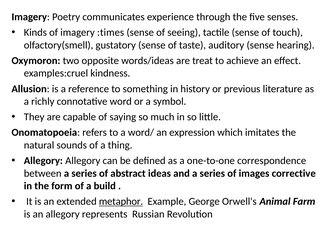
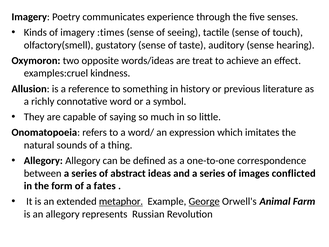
corrective: corrective -> conflicted (294, 173)
build: build -> fates (105, 186)
George underline: none -> present (204, 201)
